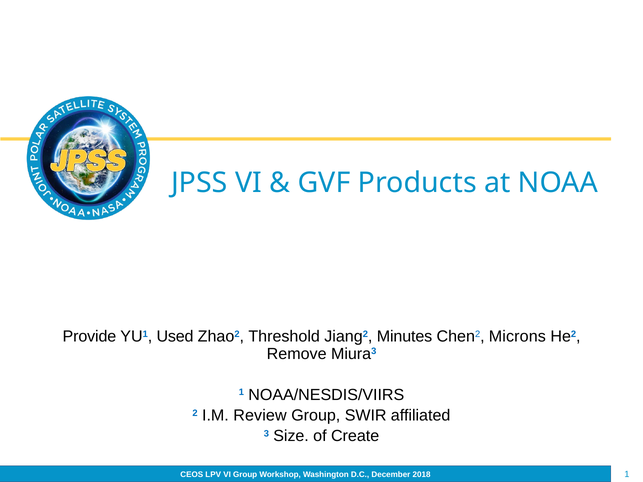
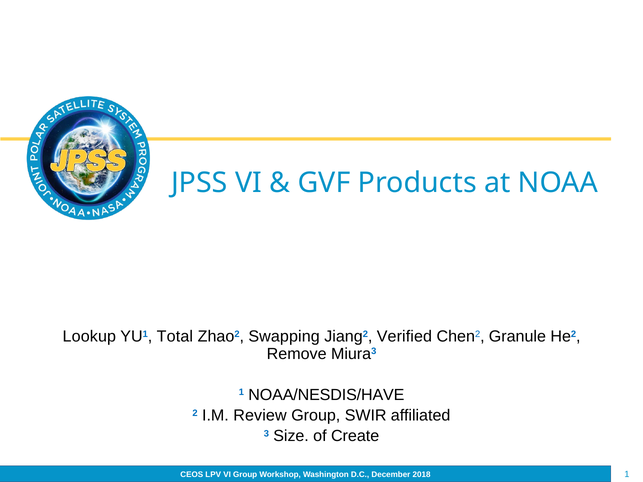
Provide: Provide -> Lookup (89, 337)
Used: Used -> Total (175, 337)
Threshold: Threshold -> Swapping (284, 337)
Minutes: Minutes -> Verified (404, 337)
Microns: Microns -> Granule (517, 337)
NOAA/NESDIS/VIIRS: NOAA/NESDIS/VIIRS -> NOAA/NESDIS/HAVE (326, 395)
